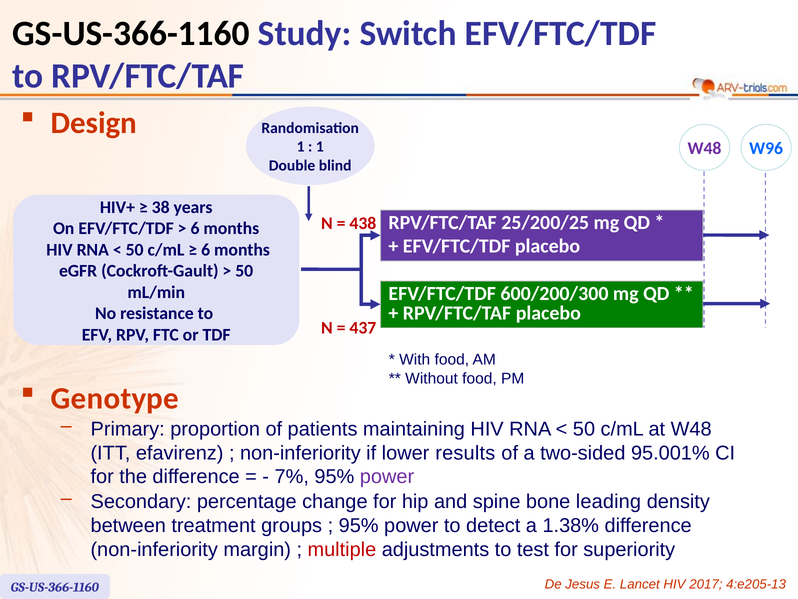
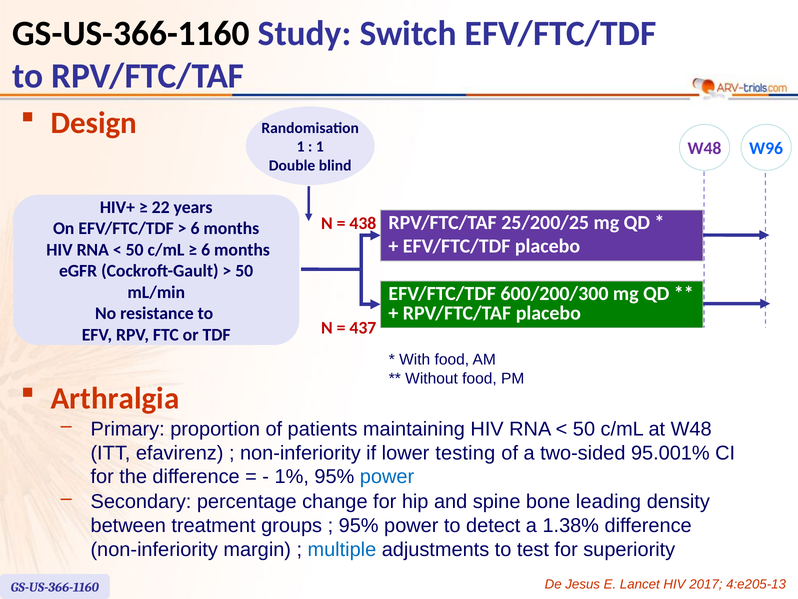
38: 38 -> 22 (161, 207)
Genotype: Genotype -> Arthralgia (115, 398)
results: results -> testing (465, 453)
7%: 7% -> 1% (292, 476)
power colour: purple -> blue (387, 476)
multiple colour: red -> blue (342, 549)
